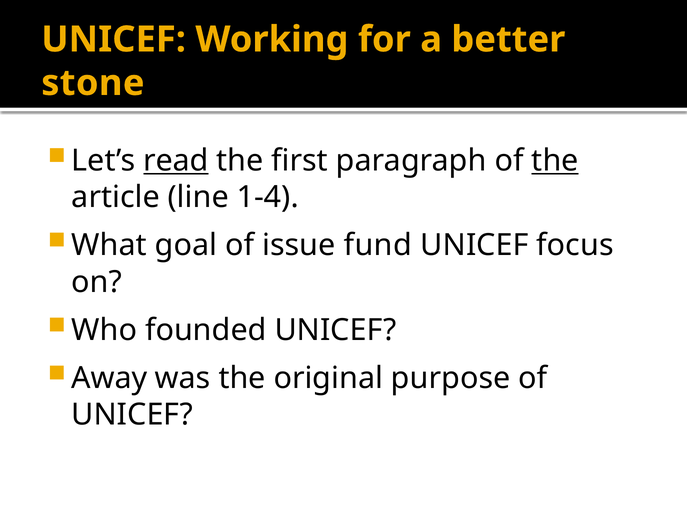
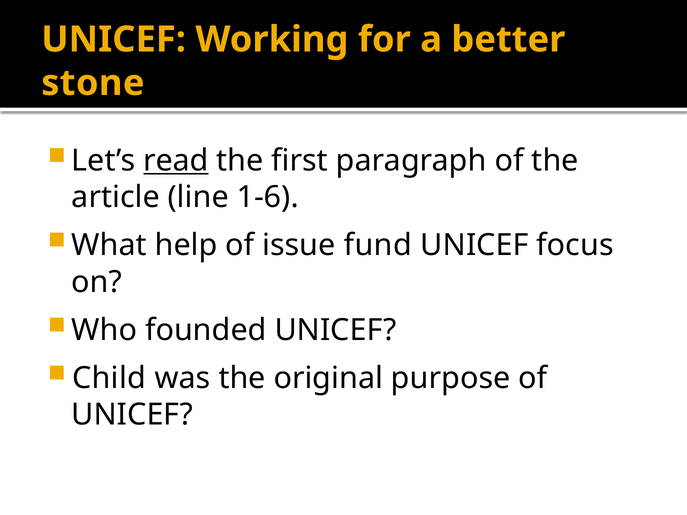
the underline: present -> none (555, 161)
1-4: 1-4 -> 1-6 (268, 197)
goal: goal -> help (186, 245)
Away: Away -> Child (109, 378)
